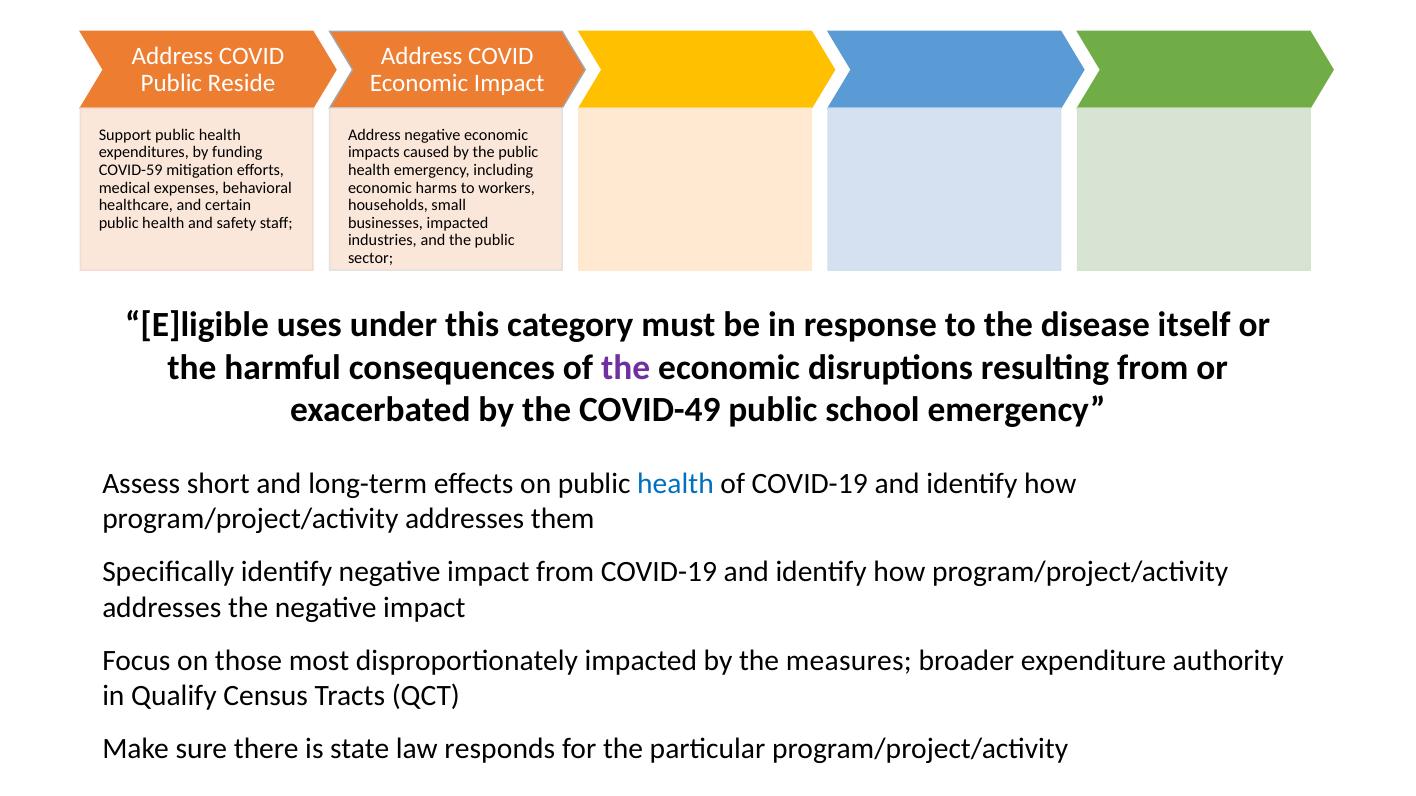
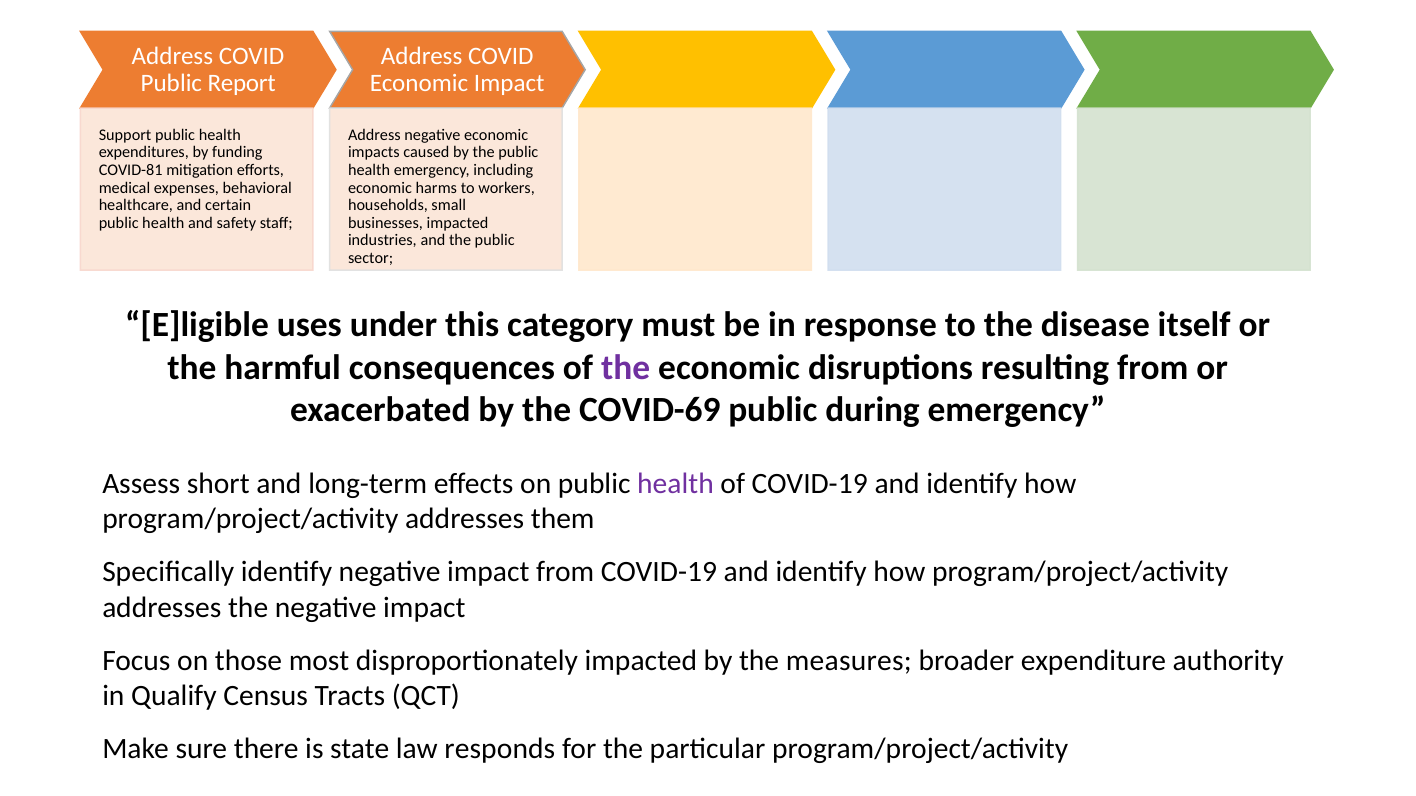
Reside: Reside -> Report (242, 83)
COVID-59: COVID-59 -> COVID-81 (131, 170)
COVID-49: COVID-49 -> COVID-69 (650, 410)
school: school -> during (873, 410)
health colour: blue -> purple (675, 484)
